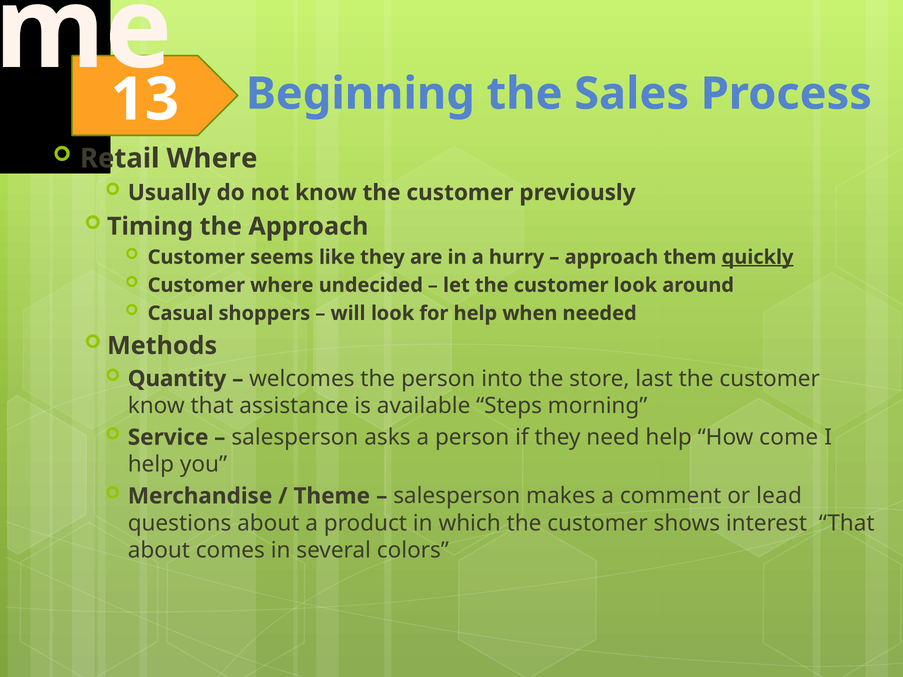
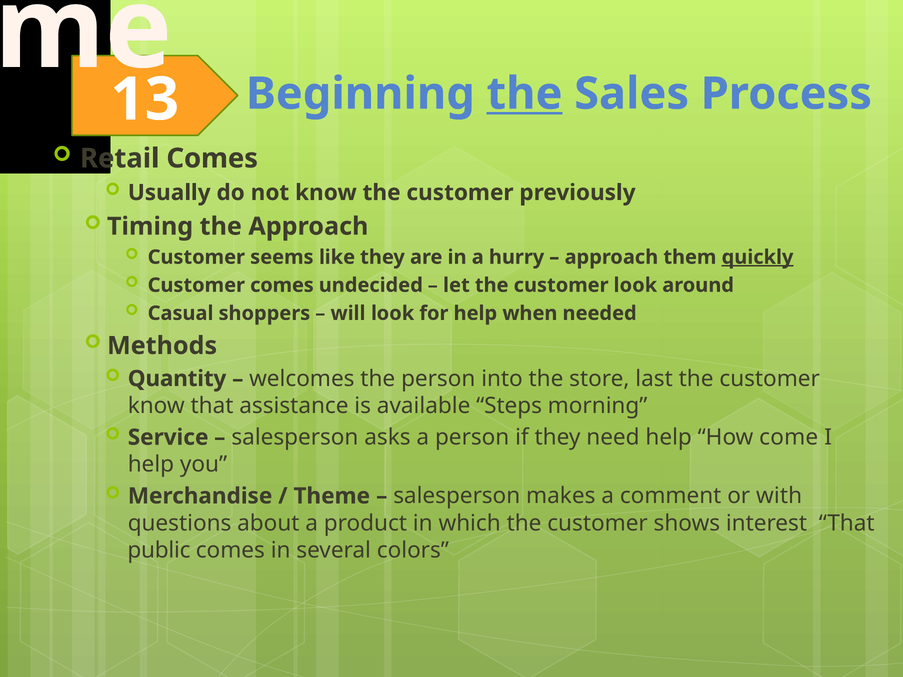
the underline: none -> present (525, 94)
Retail Where: Where -> Comes (212, 158)
Customer where: where -> comes (282, 285)
lead: lead -> with (779, 496)
about: about -> public (159, 550)
